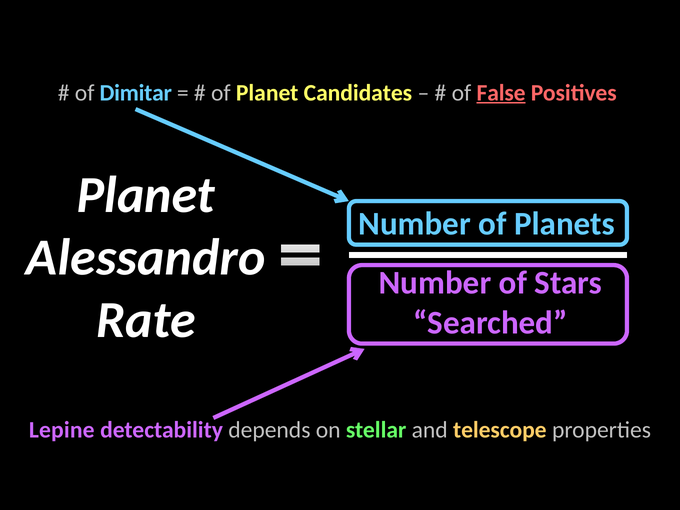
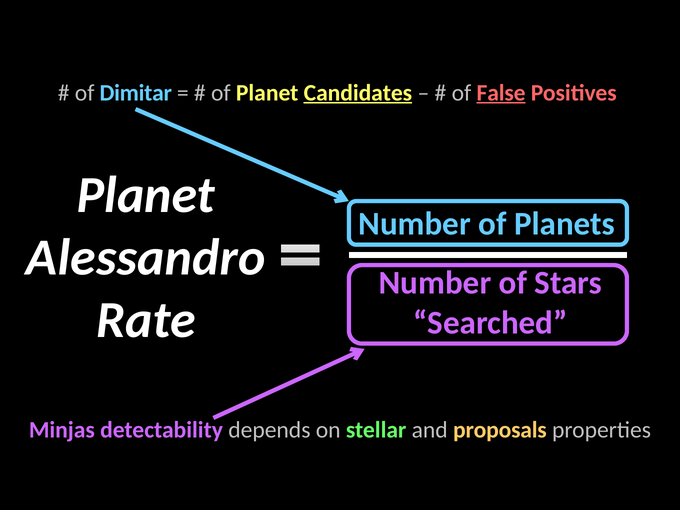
Candidates underline: none -> present (358, 93)
Lepine: Lepine -> Minjas (62, 430)
telescope: telescope -> proposals (500, 430)
